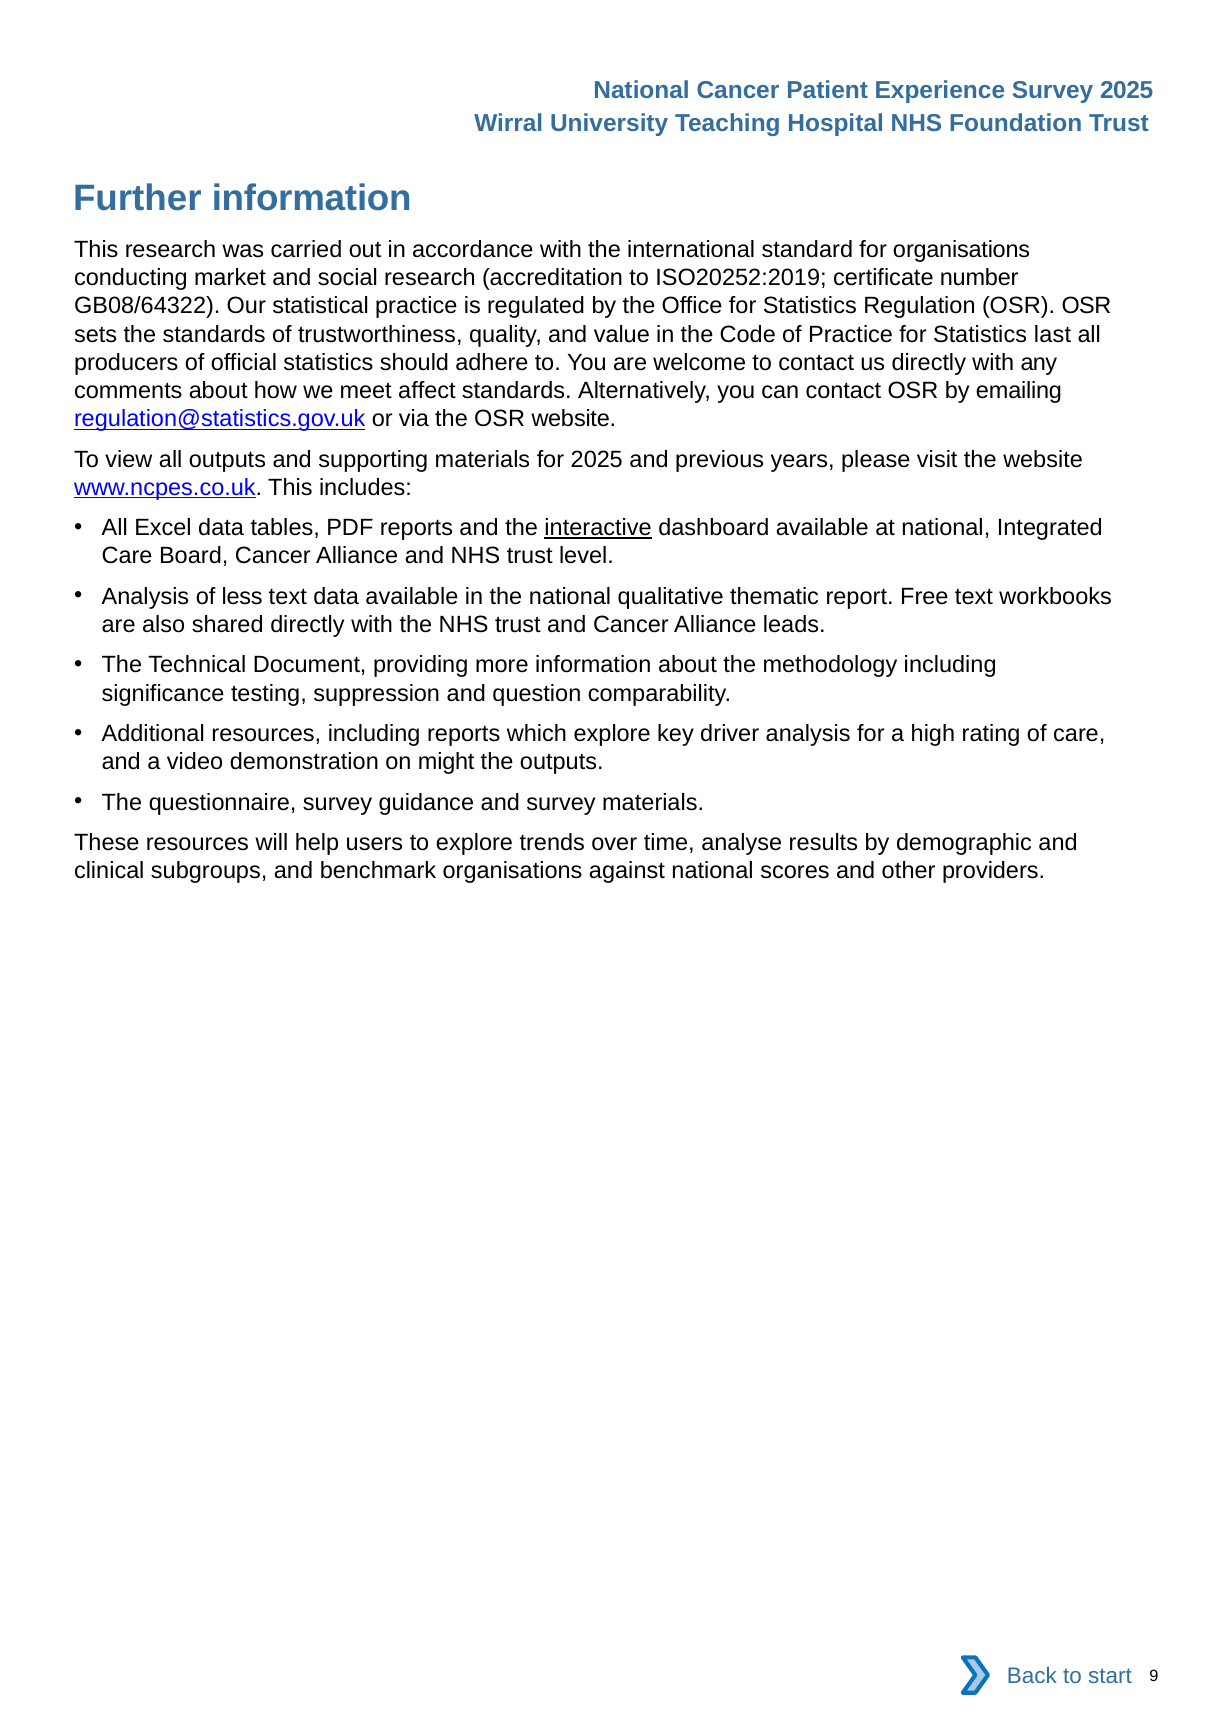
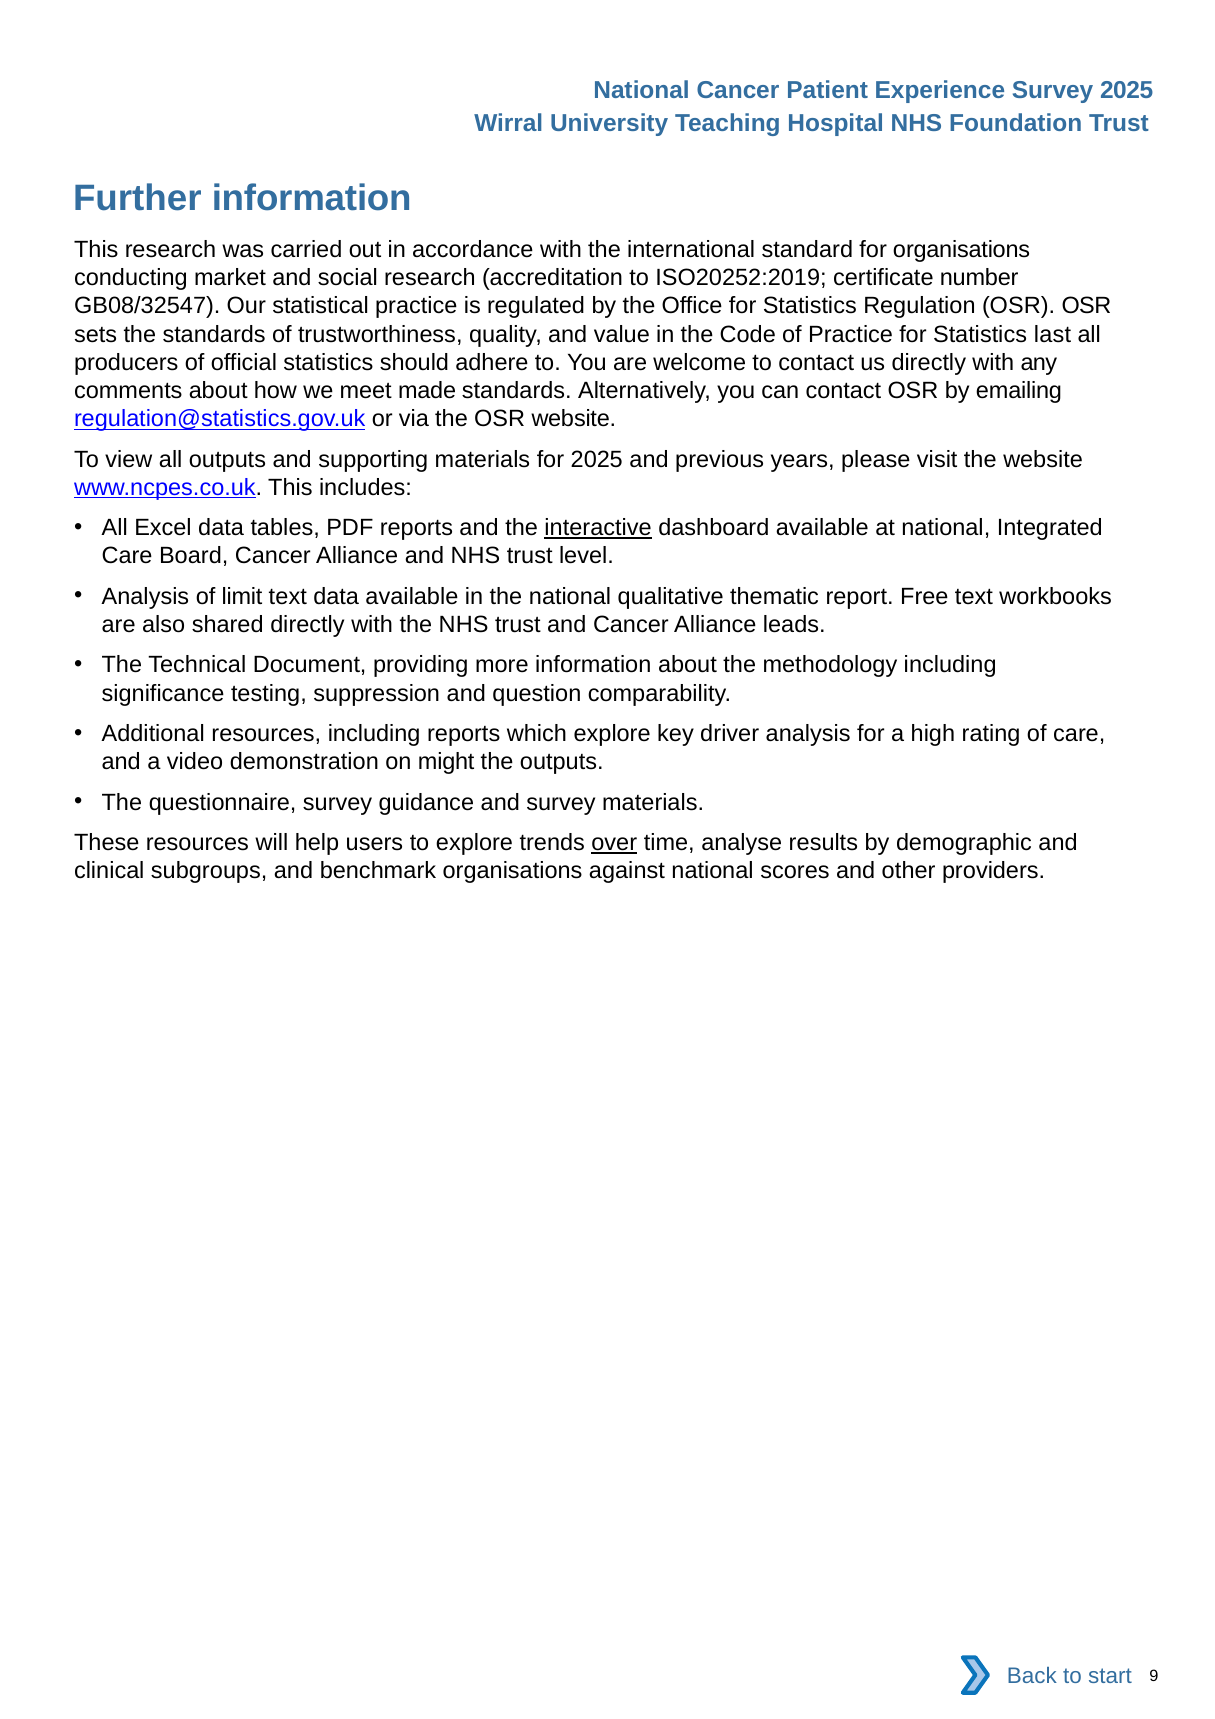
GB08/64322: GB08/64322 -> GB08/32547 (147, 306)
affect: affect -> made (427, 391)
less: less -> limit (242, 597)
over underline: none -> present (614, 843)
